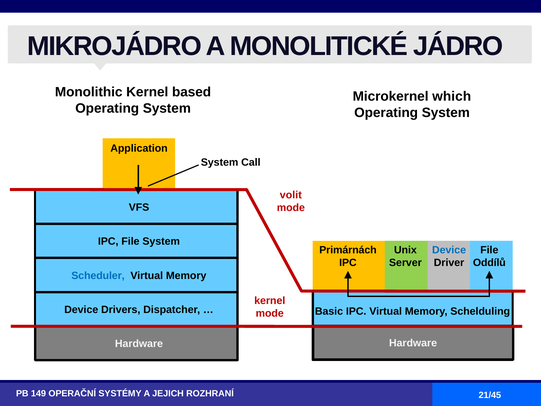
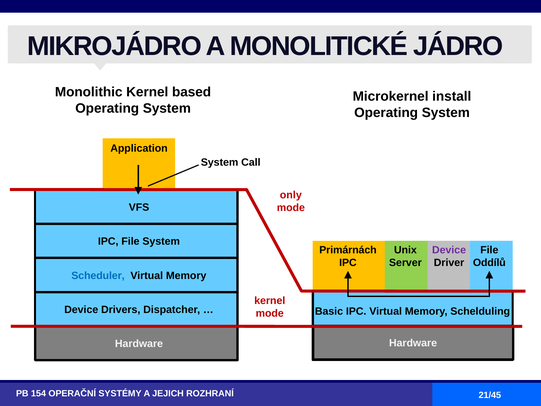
which: which -> install (452, 96)
volit: volit -> only (291, 195)
Device colour: blue -> purple (449, 250)
149: 149 -> 154 (38, 393)
